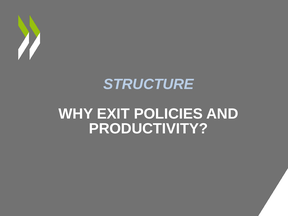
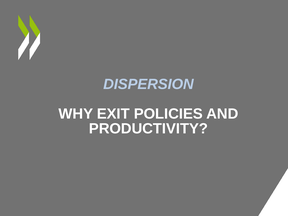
STRUCTURE: STRUCTURE -> DISPERSION (149, 84)
